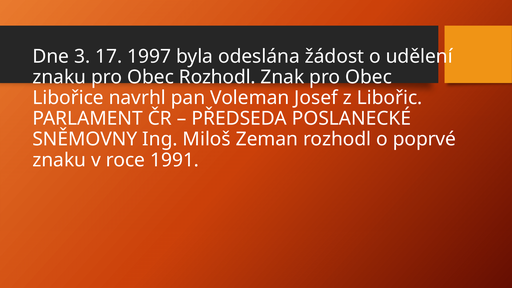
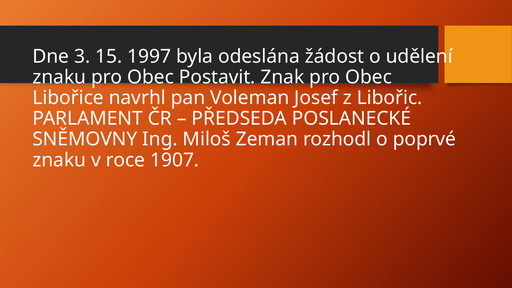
17: 17 -> 15 (109, 56)
Obec Rozhodl: Rozhodl -> Postavit (217, 77)
1991: 1991 -> 1907 (175, 160)
